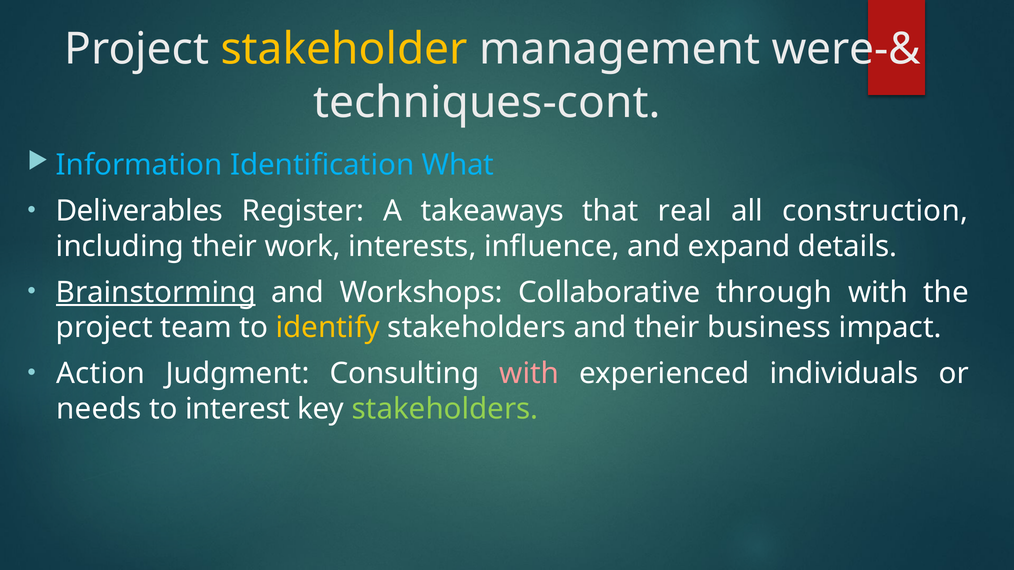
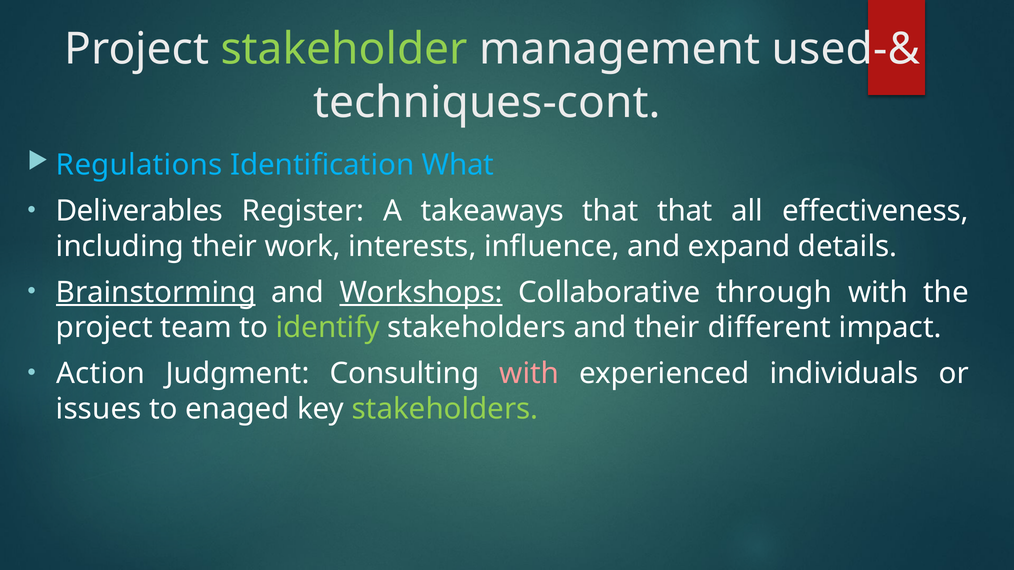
stakeholder colour: yellow -> light green (344, 49)
were-&: were-& -> used-& (846, 49)
Information: Information -> Regulations (139, 165)
that real: real -> that (685, 211)
construction: construction -> effectiveness (875, 211)
Workshops underline: none -> present (421, 292)
identify colour: yellow -> light green (328, 328)
business: business -> different (769, 328)
needs: needs -> issues (99, 409)
interest: interest -> enaged (237, 409)
